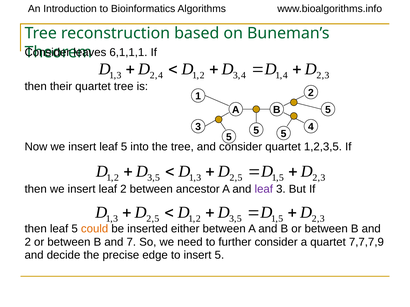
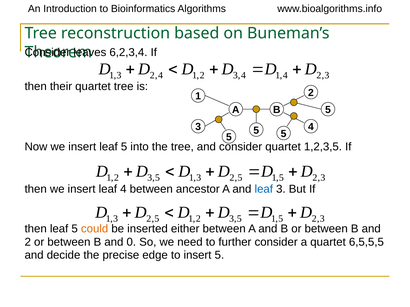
6,1,1,1: 6,1,1,1 -> 6,2,3,4 (128, 52)
leaf 2: 2 -> 4 (123, 190)
leaf colour: purple -> blue (264, 190)
7: 7 -> 0 (131, 242)
7,7,7,9: 7,7,7,9 -> 6,5,5,5 (366, 242)
